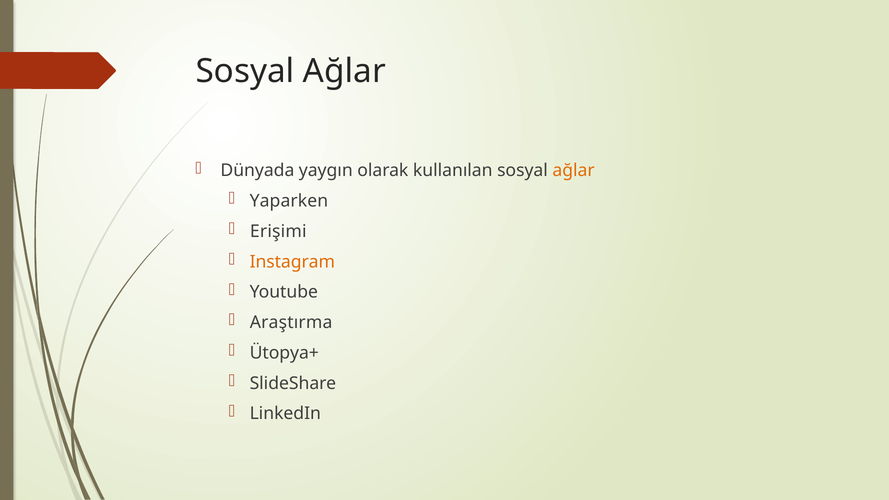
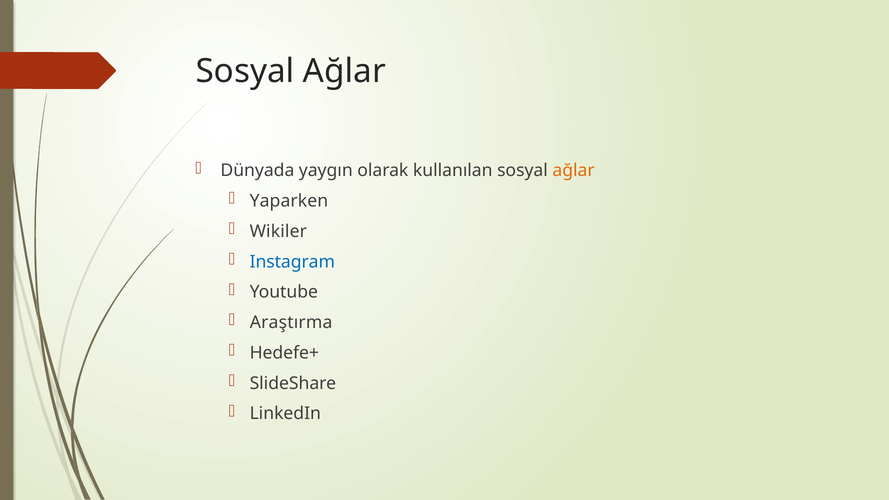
Erişimi: Erişimi -> Wikiler (278, 231)
Instagram colour: orange -> blue (292, 262)
Ütopya+: Ütopya+ -> Hedefe+ (284, 353)
